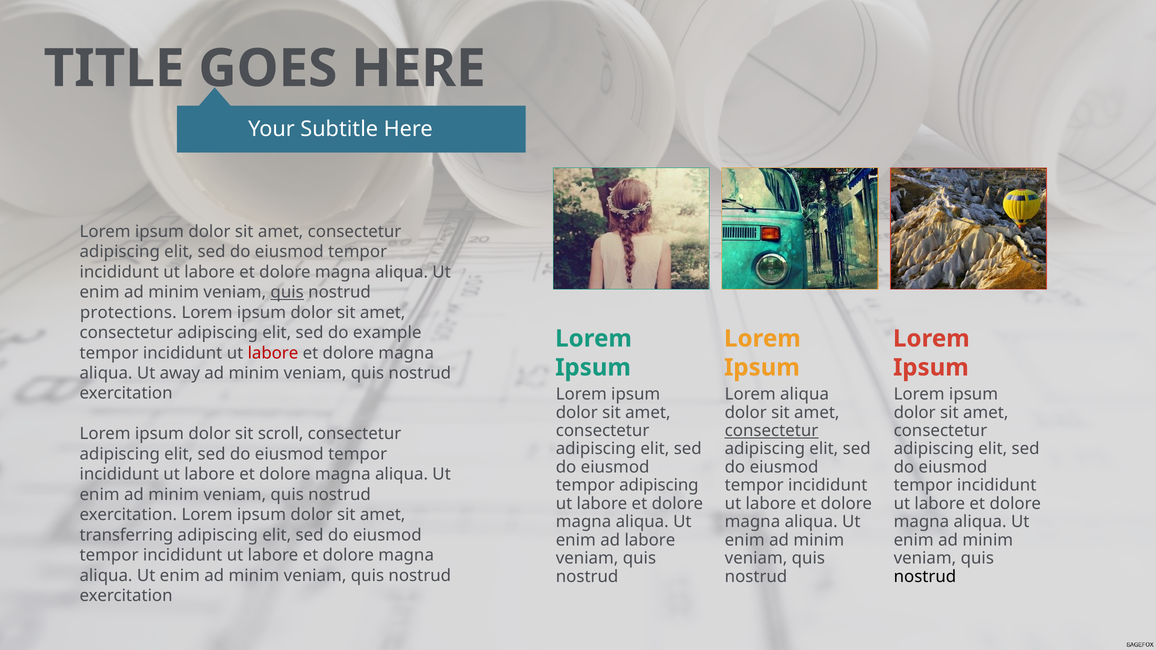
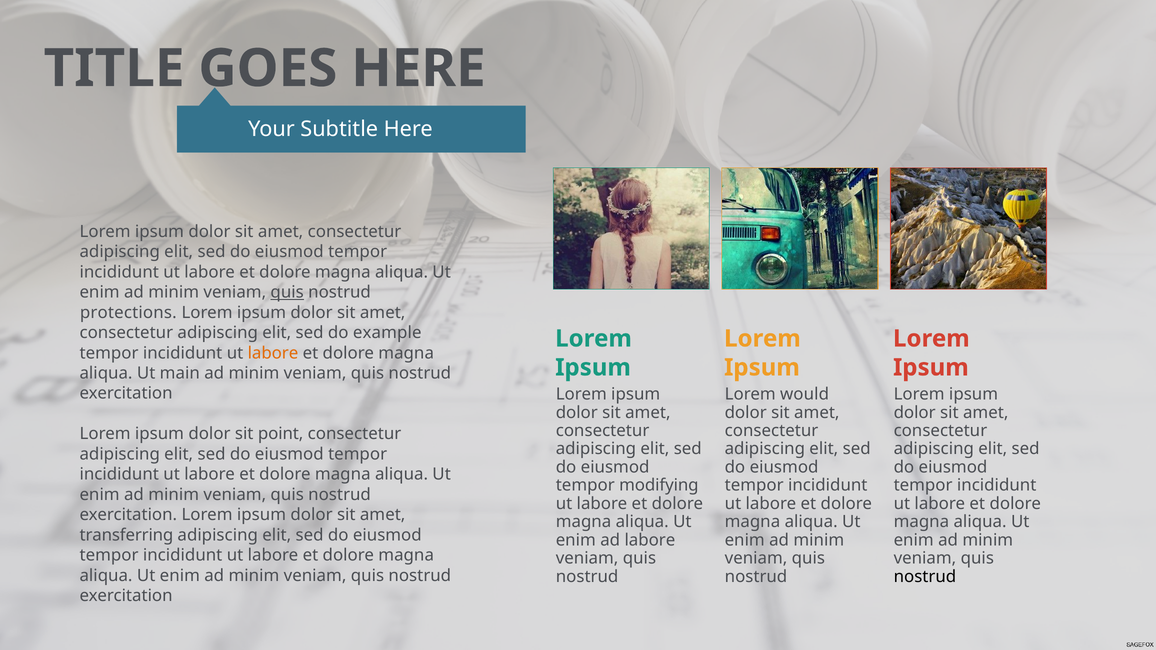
labore colour: red -> orange (273, 353)
away: away -> main (180, 373)
Lorem aliqua: aliqua -> would (805, 394)
consectetur underline: present -> none (772, 431)
scroll: scroll -> point (281, 434)
tempor adipiscing: adipiscing -> modifying (659, 486)
